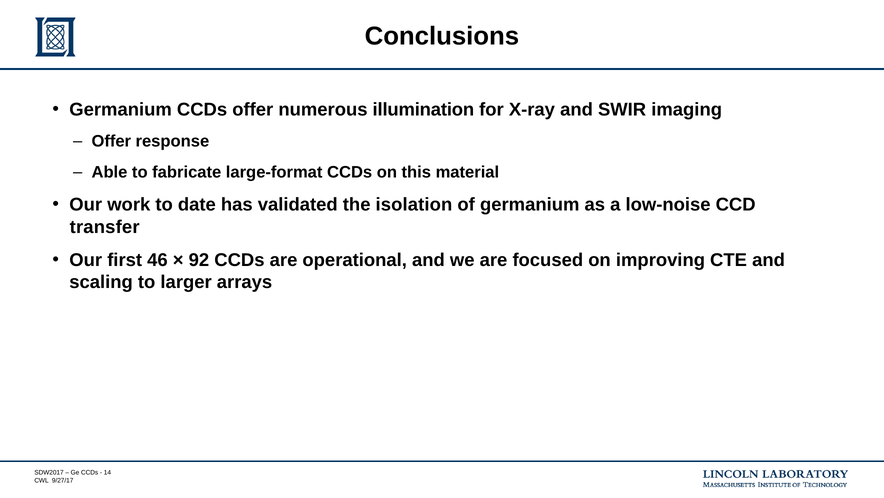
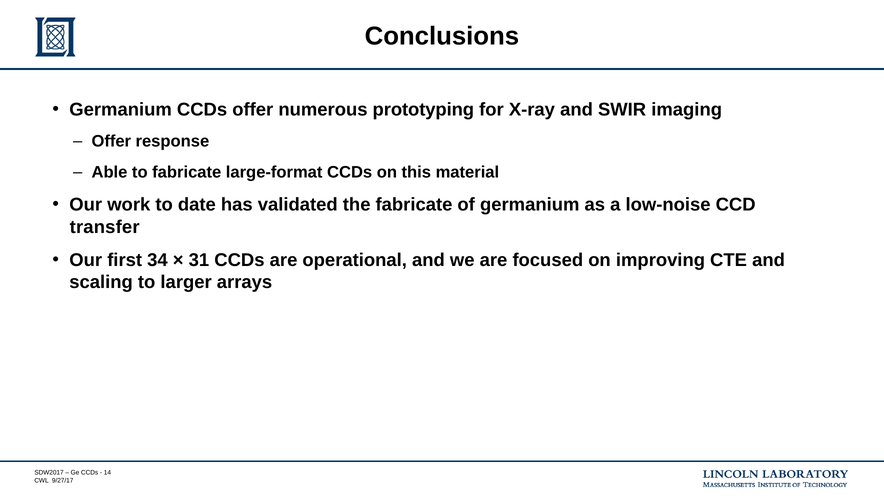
illumination: illumination -> prototyping (423, 109)
the isolation: isolation -> fabricate (414, 205)
46: 46 -> 34 (157, 260)
92: 92 -> 31 (199, 260)
